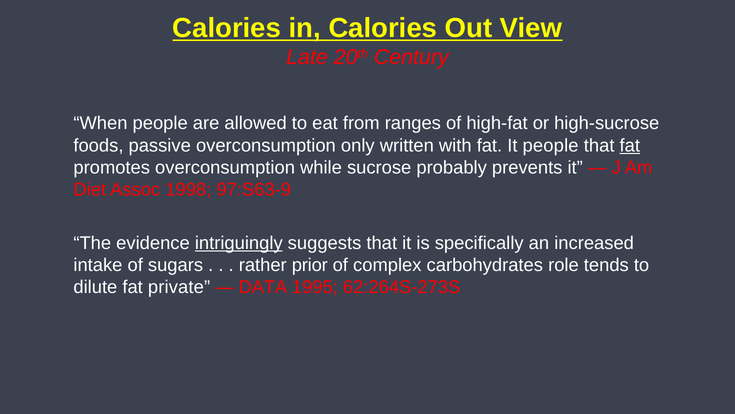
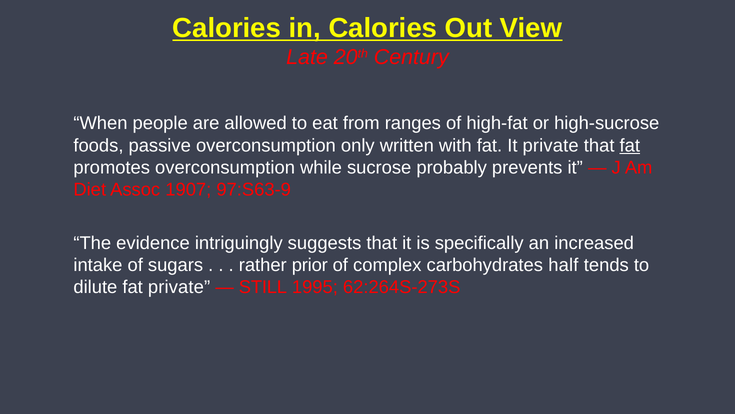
It people: people -> private (551, 145)
1998: 1998 -> 1907 (188, 189)
intriguingly underline: present -> none (239, 243)
role: role -> half (563, 265)
DATA: DATA -> STILL (263, 287)
